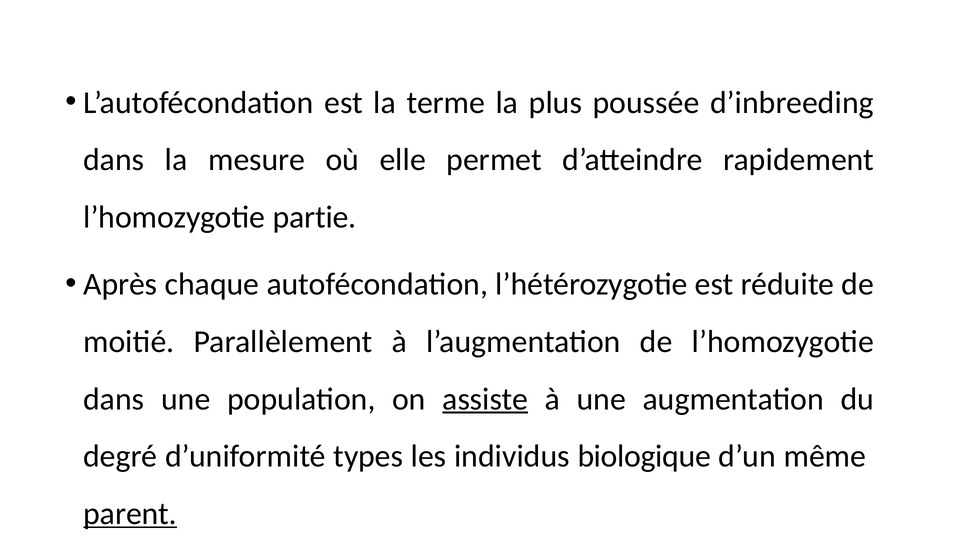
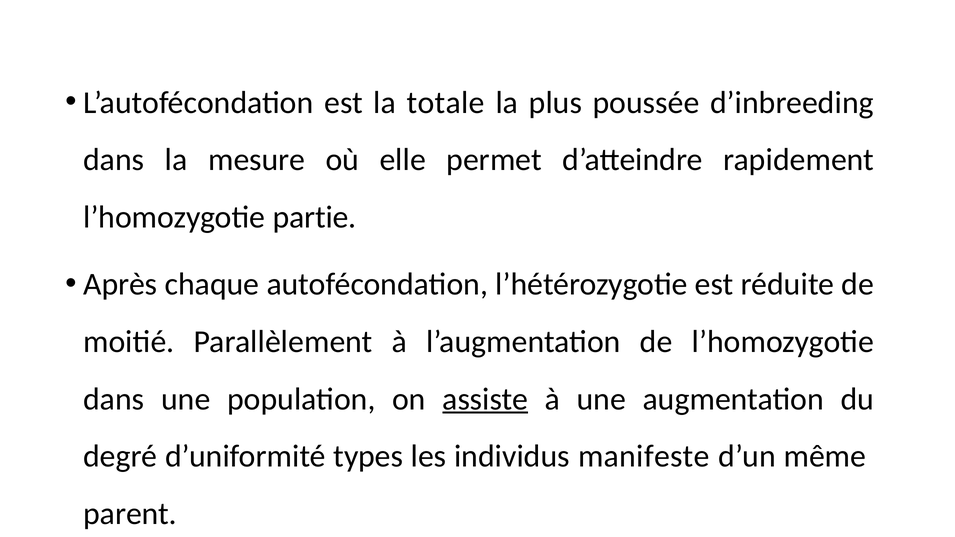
terme: terme -> totale (446, 103)
biologique: biologique -> manifeste (644, 456)
parent underline: present -> none (130, 514)
